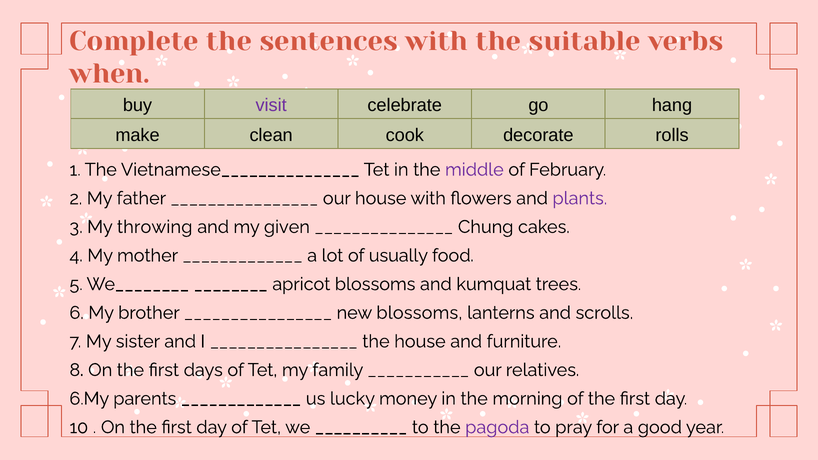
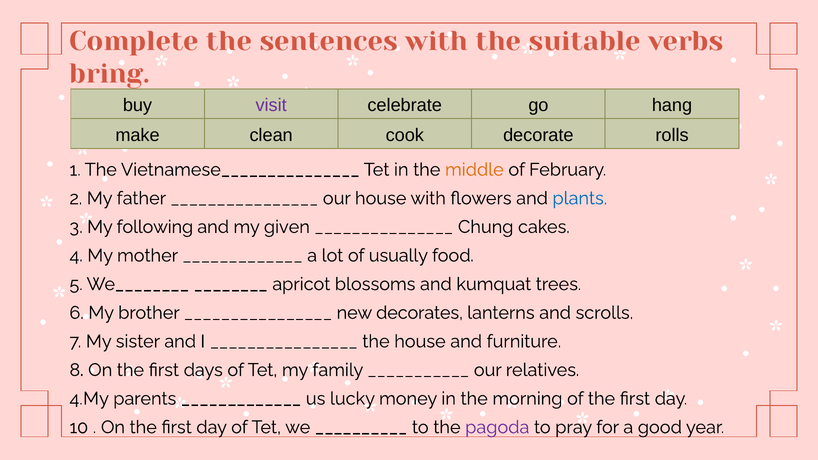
when: when -> bring (110, 74)
middle colour: purple -> orange (474, 170)
plants colour: purple -> blue (580, 198)
throwing: throwing -> following (155, 227)
new blossoms: blossoms -> decorates (420, 313)
6.My: 6.My -> 4.My (89, 399)
